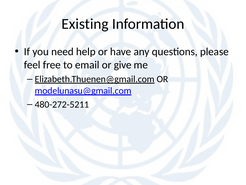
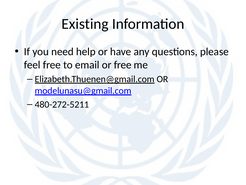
or give: give -> free (123, 65)
